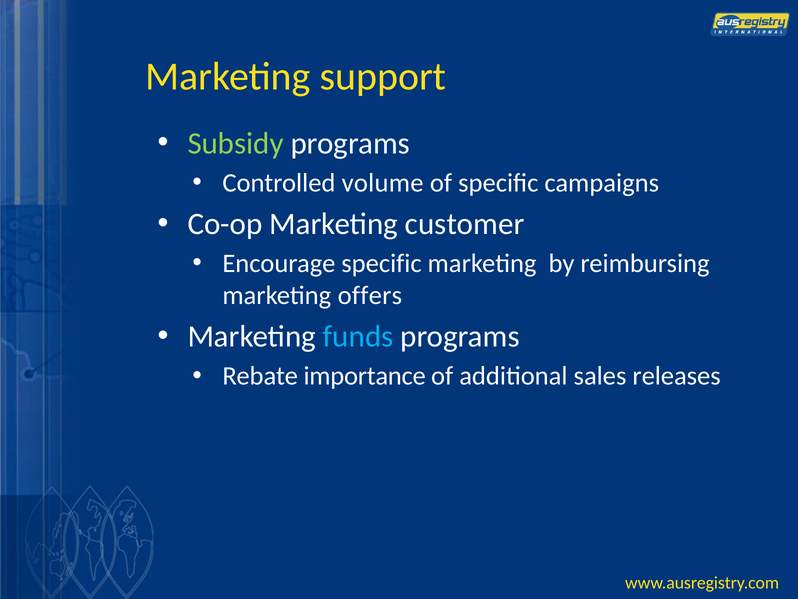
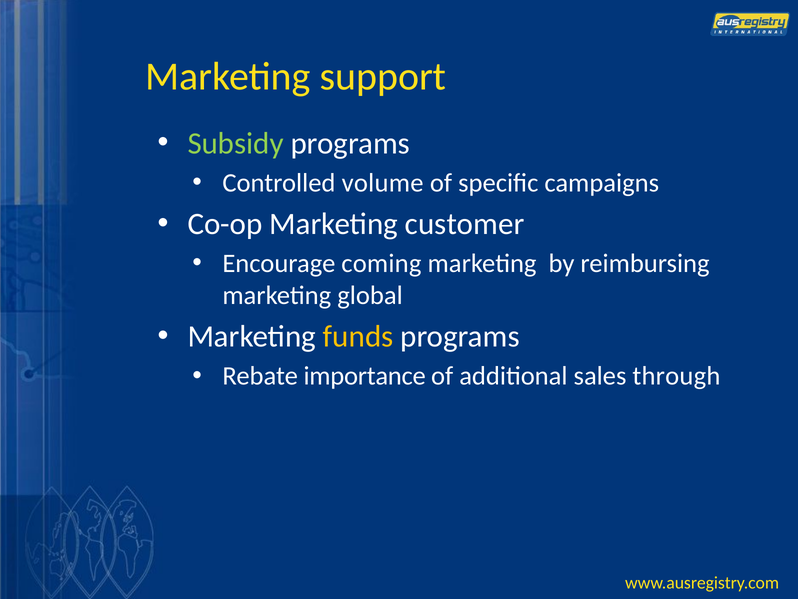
Encourage specific: specific -> coming (381, 263)
offers: offers -> global (370, 295)
funds colour: light blue -> yellow (358, 336)
releases: releases -> through (676, 376)
